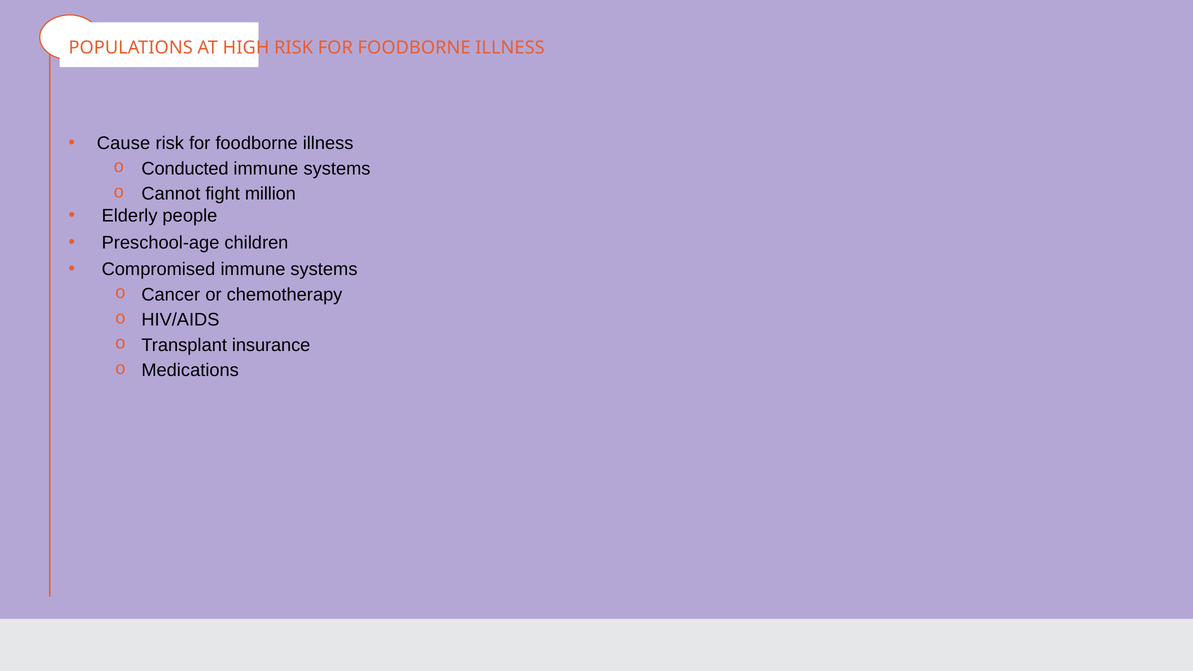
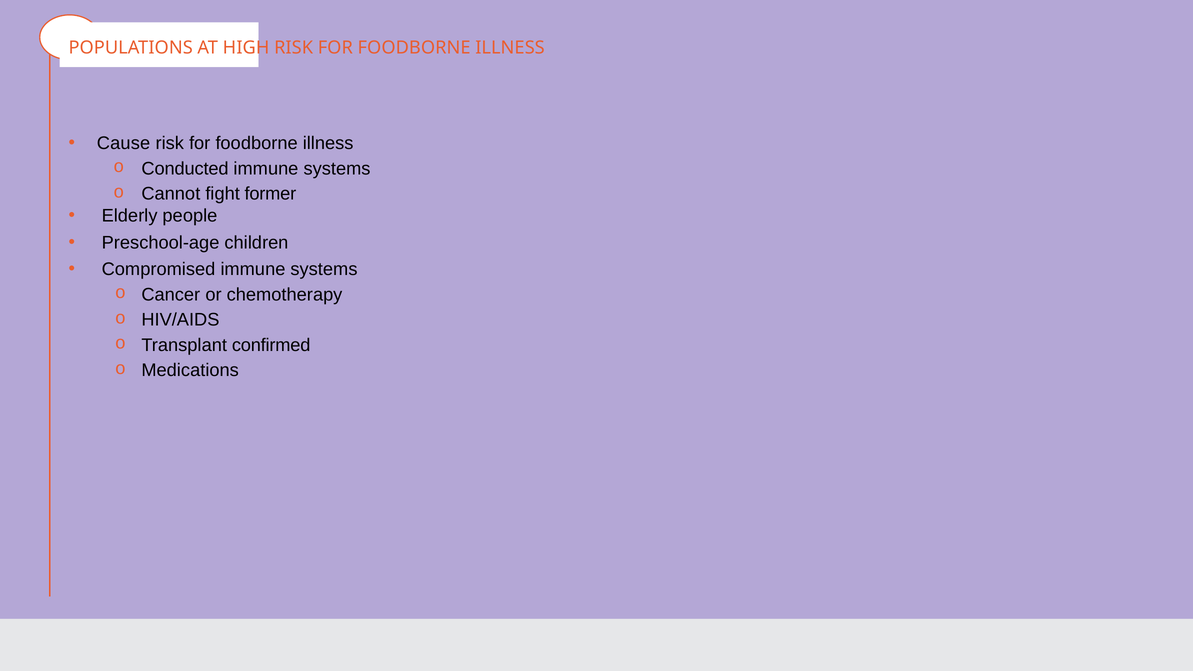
million: million -> former (270, 194)
insurance: insurance -> confirmed (271, 345)
